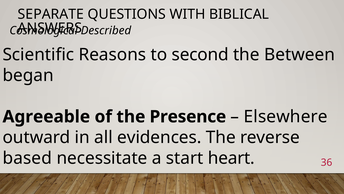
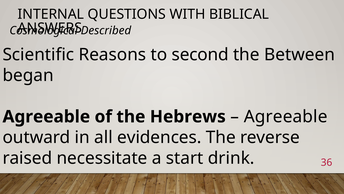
SEPARATE: SEPARATE -> INTERNAL (51, 14)
Presence: Presence -> Hebrews (188, 116)
Elsewhere: Elsewhere -> Agreeable (286, 116)
based: based -> raised (27, 158)
heart: heart -> drink (231, 158)
